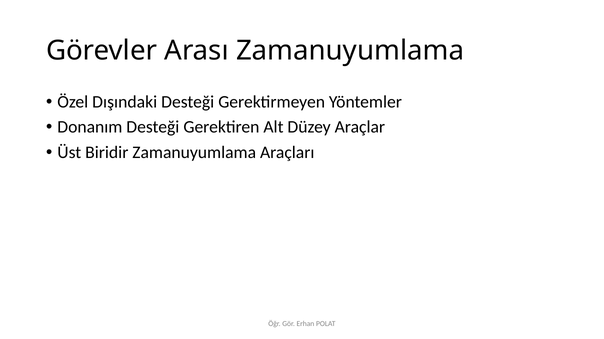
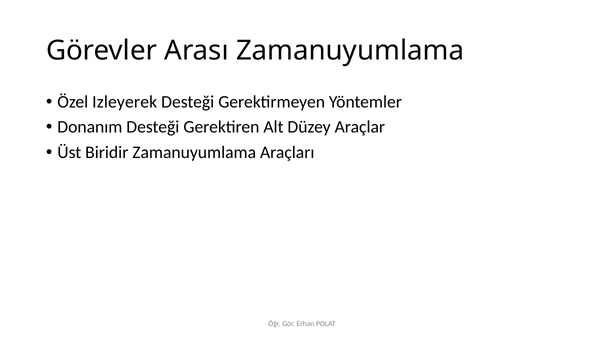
Dışındaki: Dışındaki -> Izleyerek (125, 102)
